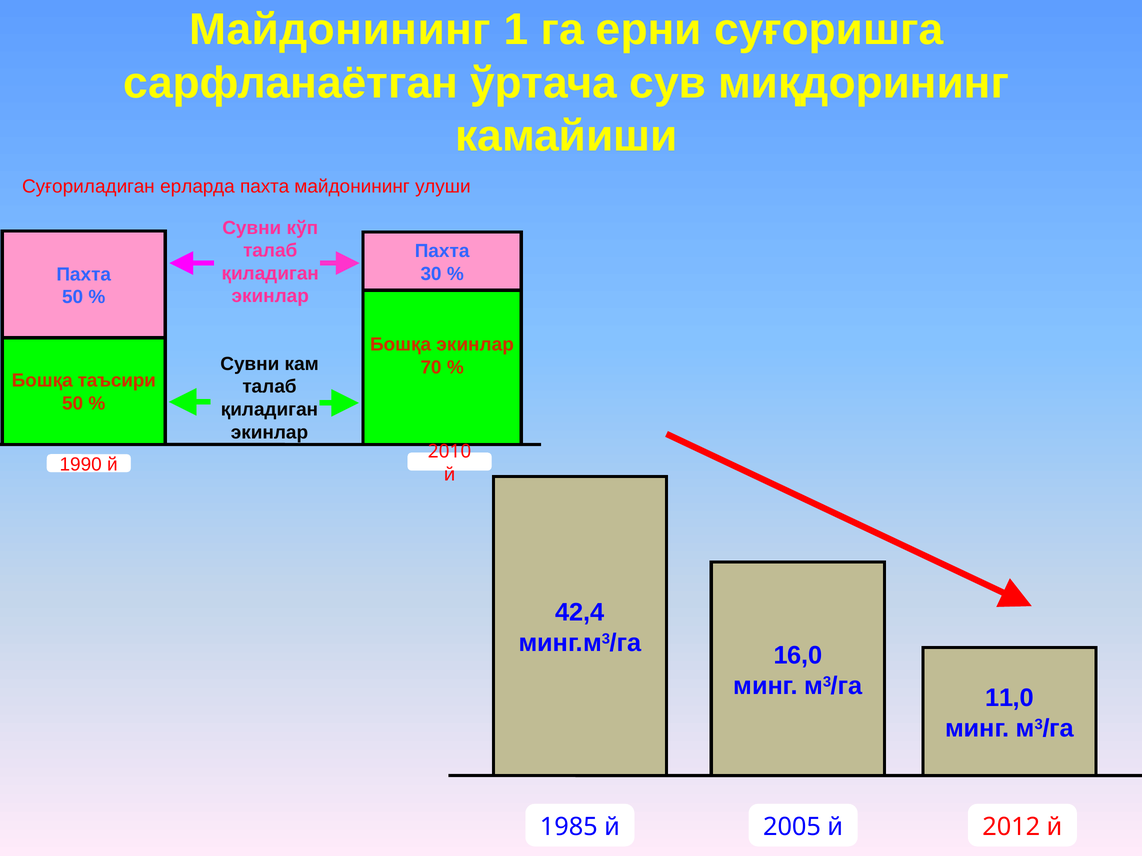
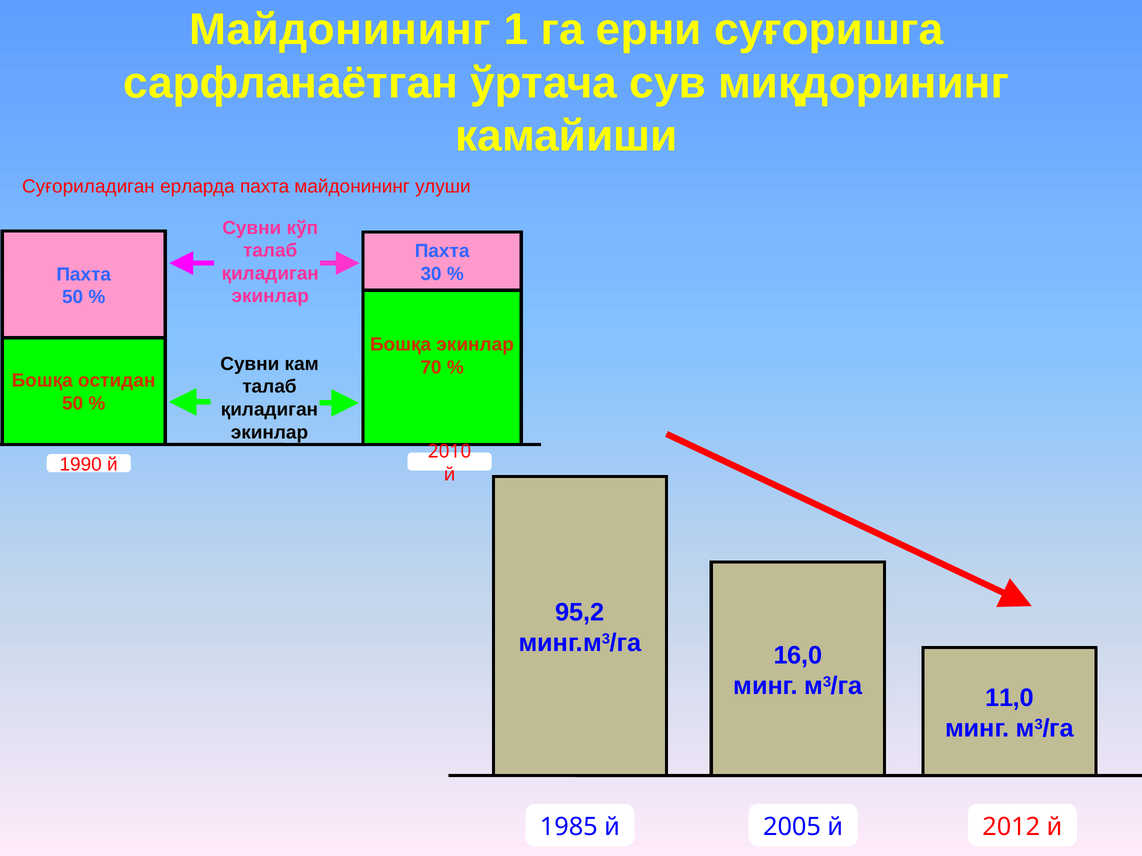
таъсири: таъсири -> остидан (117, 381)
42,4: 42,4 -> 95,2 (580, 613)
